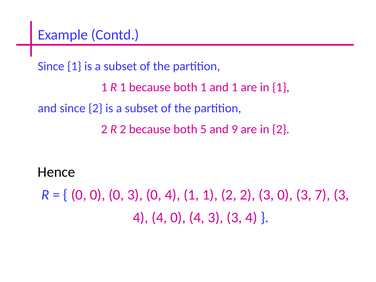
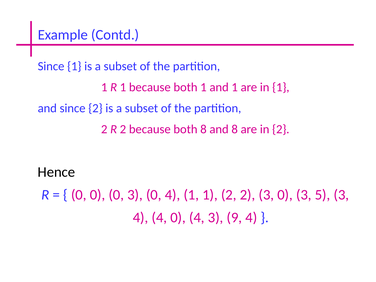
both 5: 5 -> 8 (203, 129)
and 9: 9 -> 8 (235, 129)
7: 7 -> 5 (323, 195)
3 3: 3 -> 9 (234, 218)
